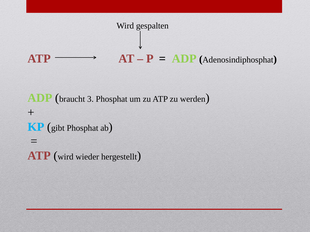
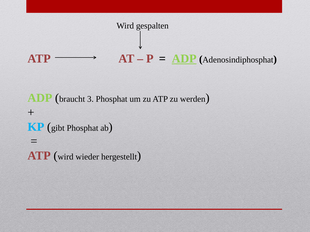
ADP underline: none -> present (184, 59)
